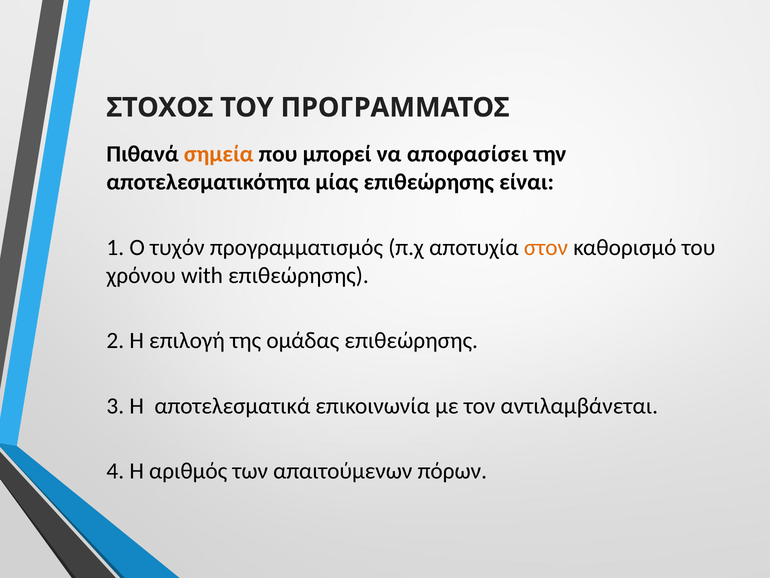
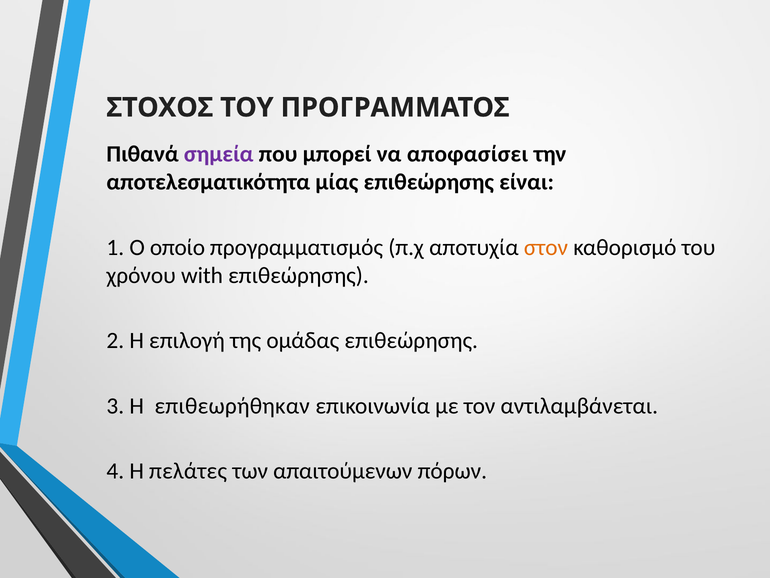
σημεία colour: orange -> purple (219, 154)
τυχόν: τυχόν -> οποίο (177, 247)
αποτελεσματικά: αποτελεσματικά -> επιθεωρήθηκαν (232, 406)
αριθμός: αριθμός -> πελάτες (188, 471)
